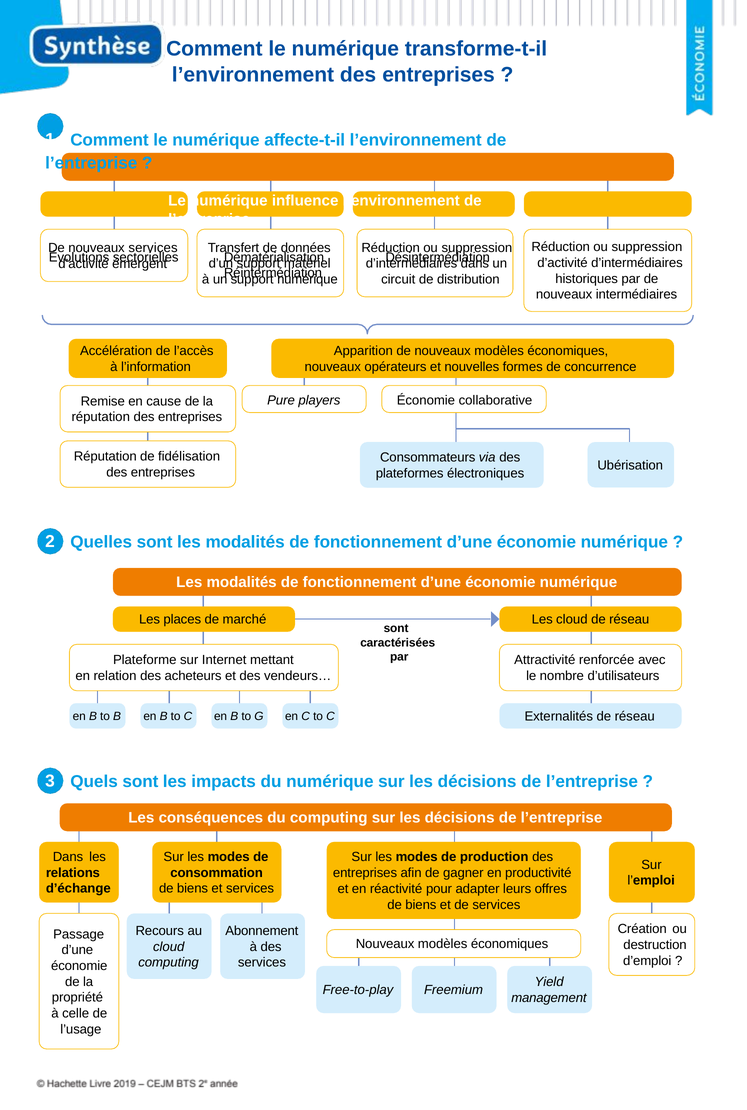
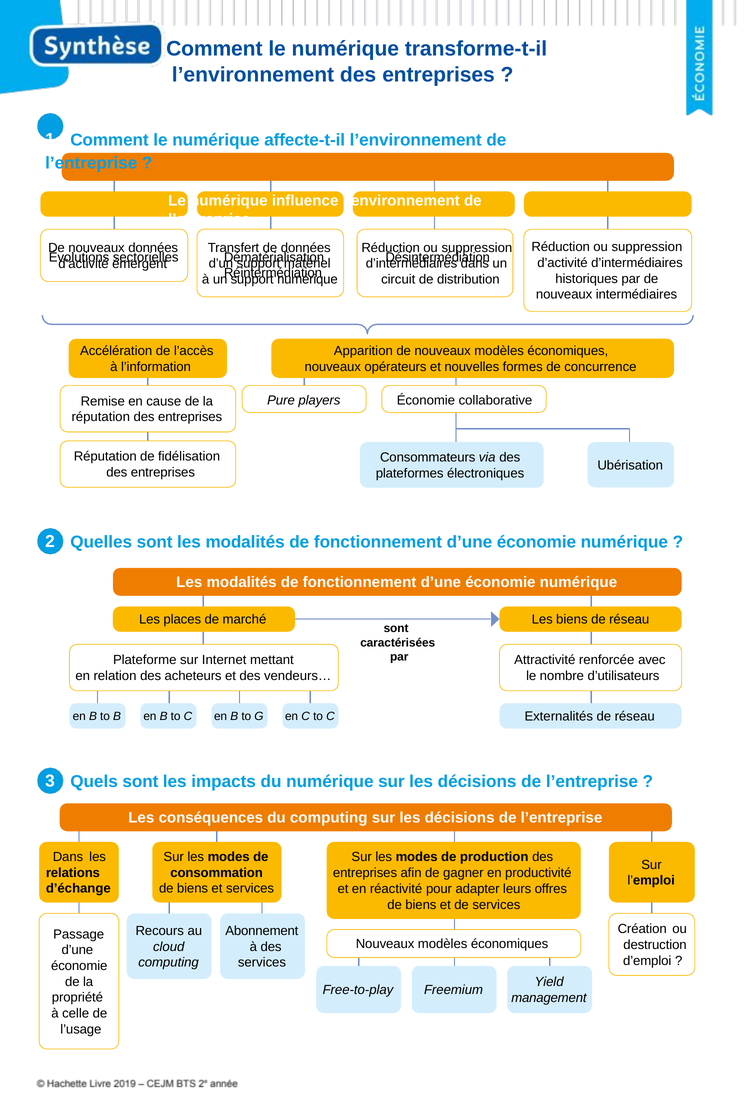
nouveaux services: services -> données (153, 248)
Les cloud: cloud -> biens (572, 619)
